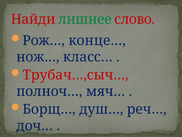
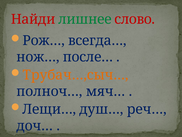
конце…: конце… -> всегда… (97, 40)
класс…: класс… -> после… (88, 57)
Трубач…,сыч… colour: red -> orange (75, 75)
Борщ…: Борщ… -> Лещи… (49, 109)
